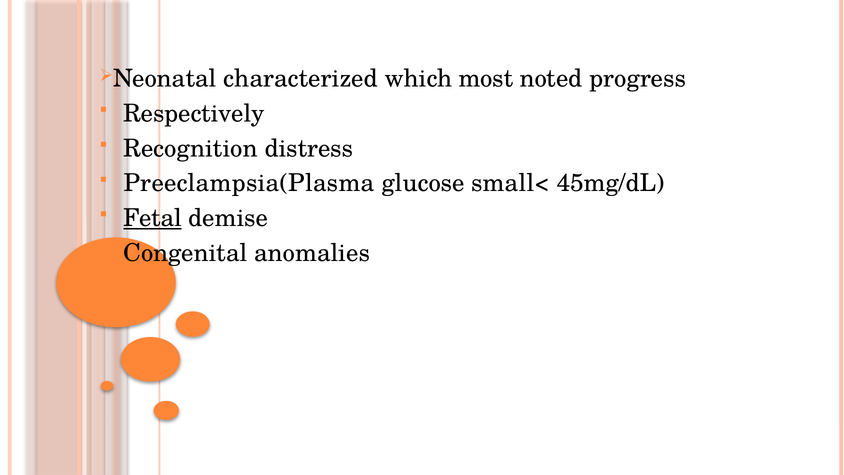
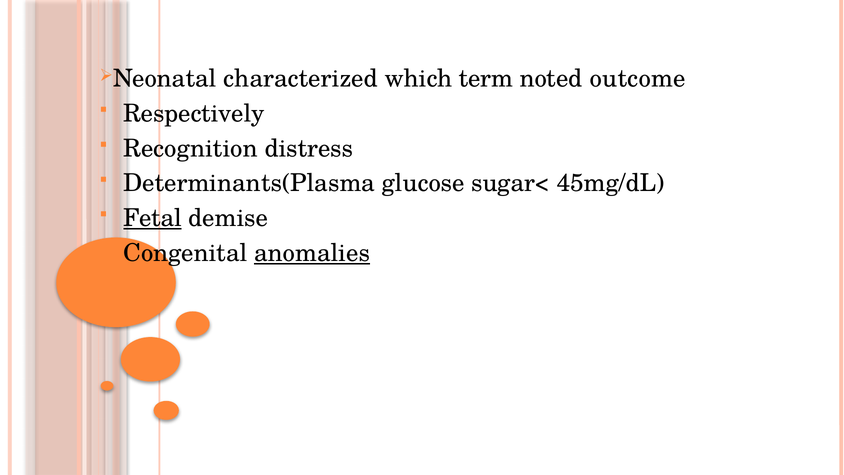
most: most -> term (486, 79)
progress: progress -> outcome (638, 79)
Preeclampsia(Plasma: Preeclampsia(Plasma -> Determinants(Plasma (249, 183)
small<: small< -> sugar< (511, 183)
anomalies underline: none -> present (312, 253)
